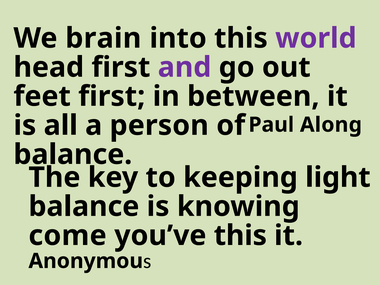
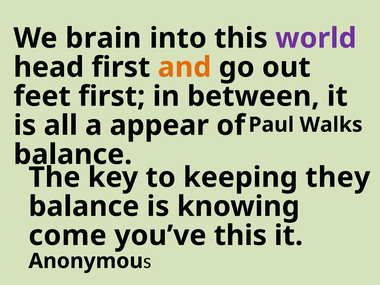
and colour: purple -> orange (185, 67)
person: person -> appear (159, 125)
Along: Along -> Walks (331, 125)
light: light -> they (338, 177)
